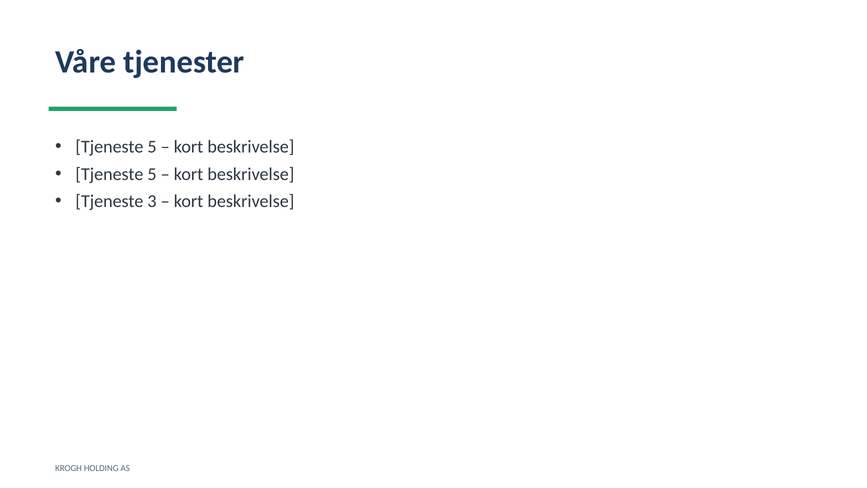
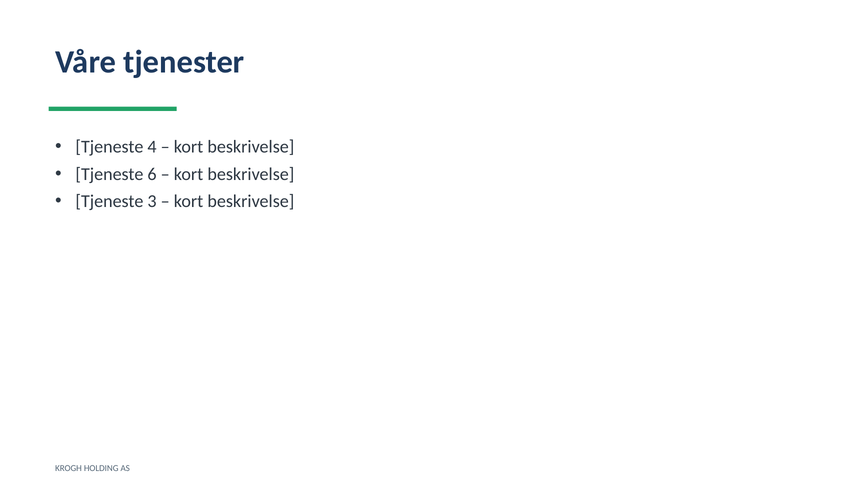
5: 5 -> 4 (152, 147)
5: 5 -> 6 (152, 174)
